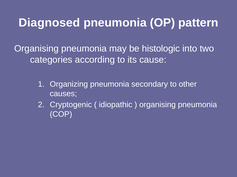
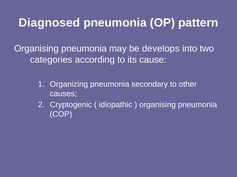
histologic: histologic -> develops (161, 49)
